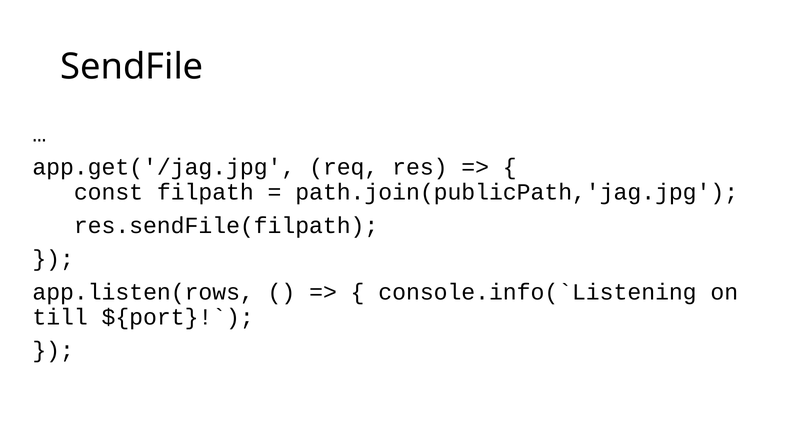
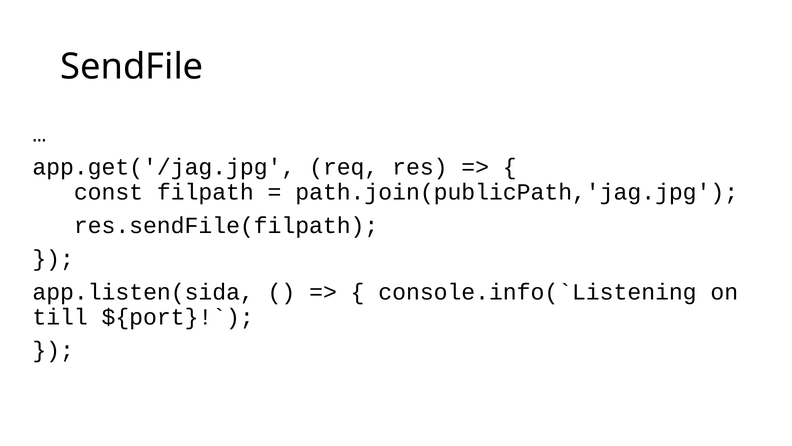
app.listen(rows: app.listen(rows -> app.listen(sida (143, 292)
